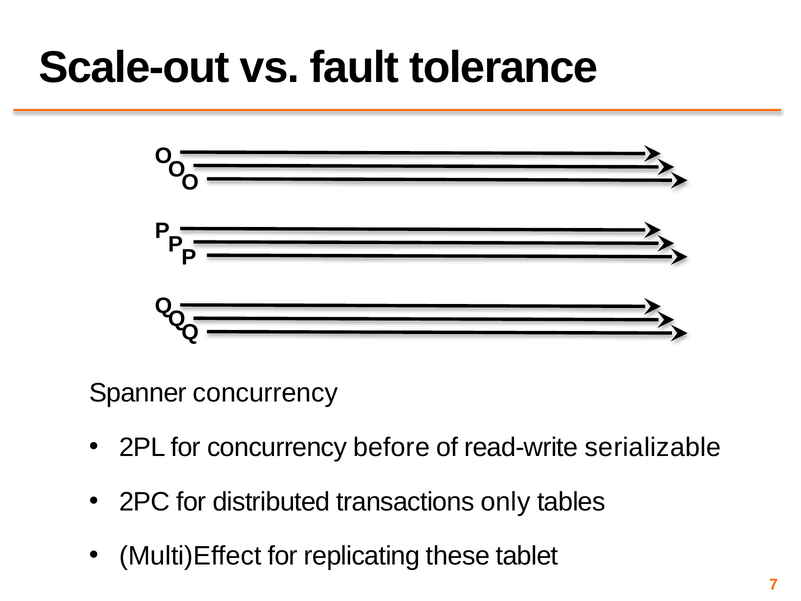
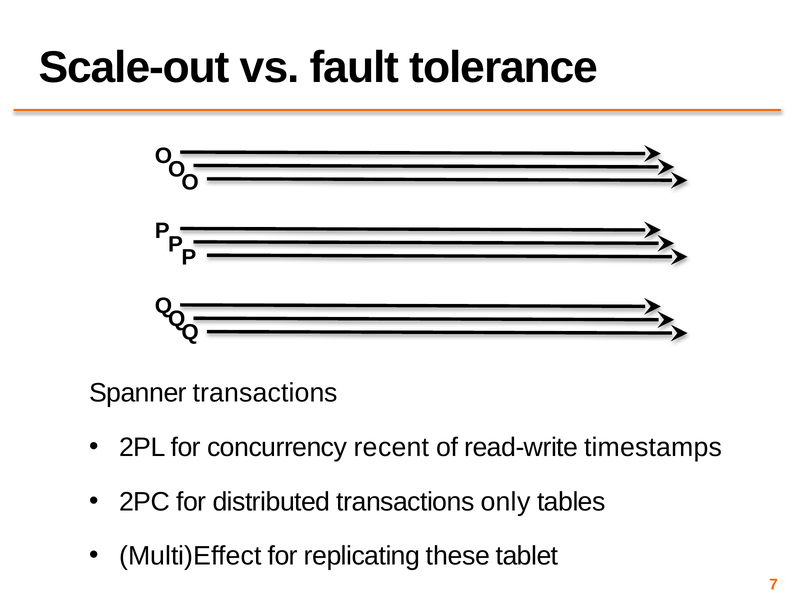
Spanner concurrency: concurrency -> transactions (265, 393)
before: before -> recent (392, 447)
serializable: serializable -> timestamps (653, 447)
